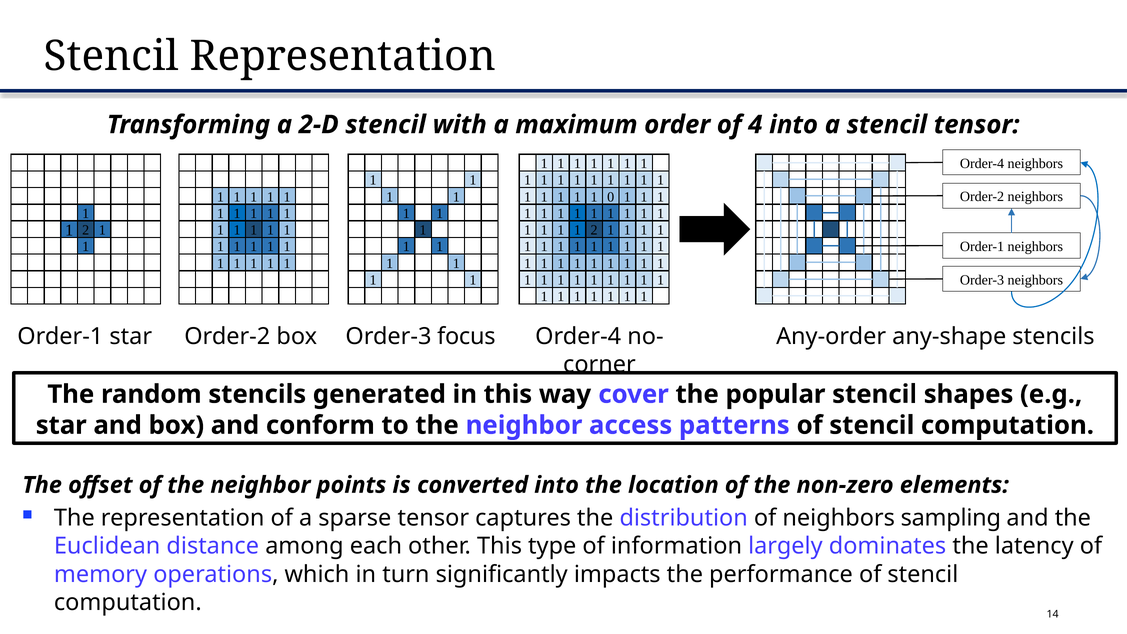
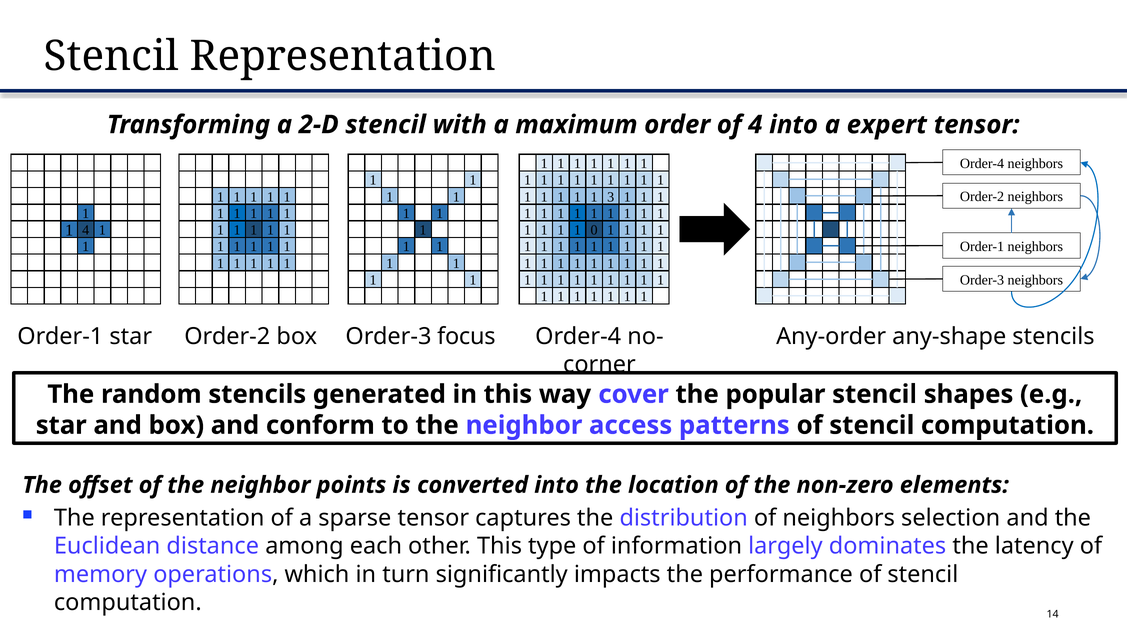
a stencil: stencil -> expert (887, 125)
0: 0 -> 3 (611, 197)
2: 2 -> 4 (86, 230)
1 1 1 2: 2 -> 0 (594, 230)
sampling: sampling -> selection (951, 518)
